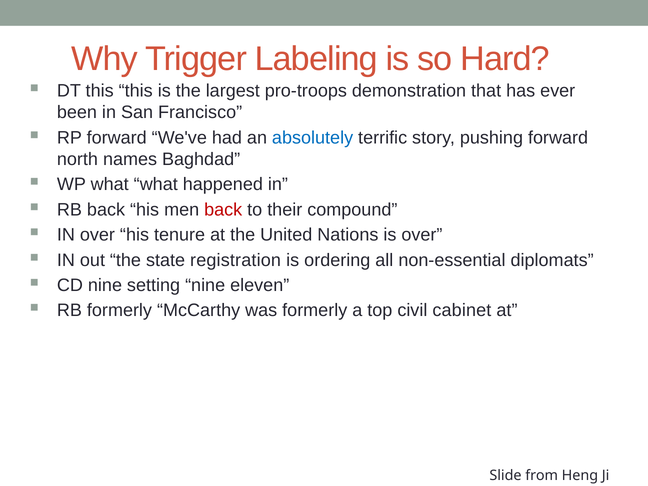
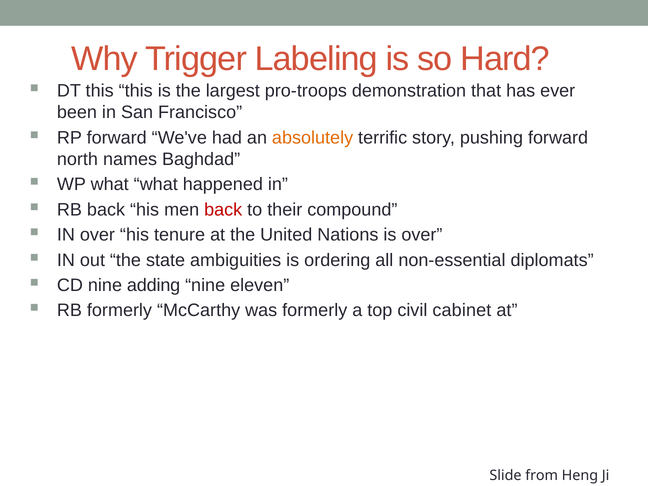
absolutely colour: blue -> orange (313, 138)
registration: registration -> ambiguities (236, 260)
setting: setting -> adding (154, 285)
